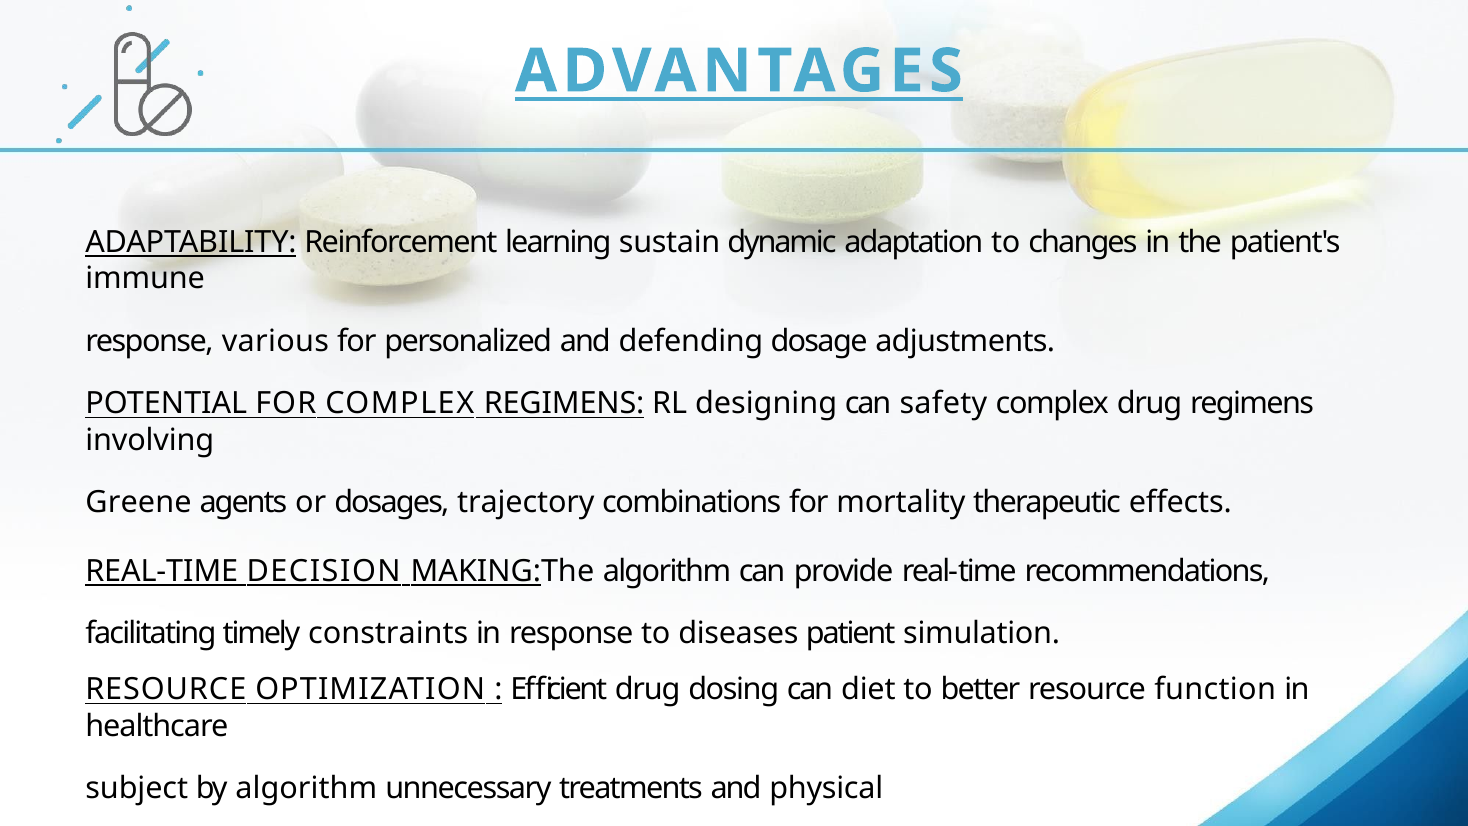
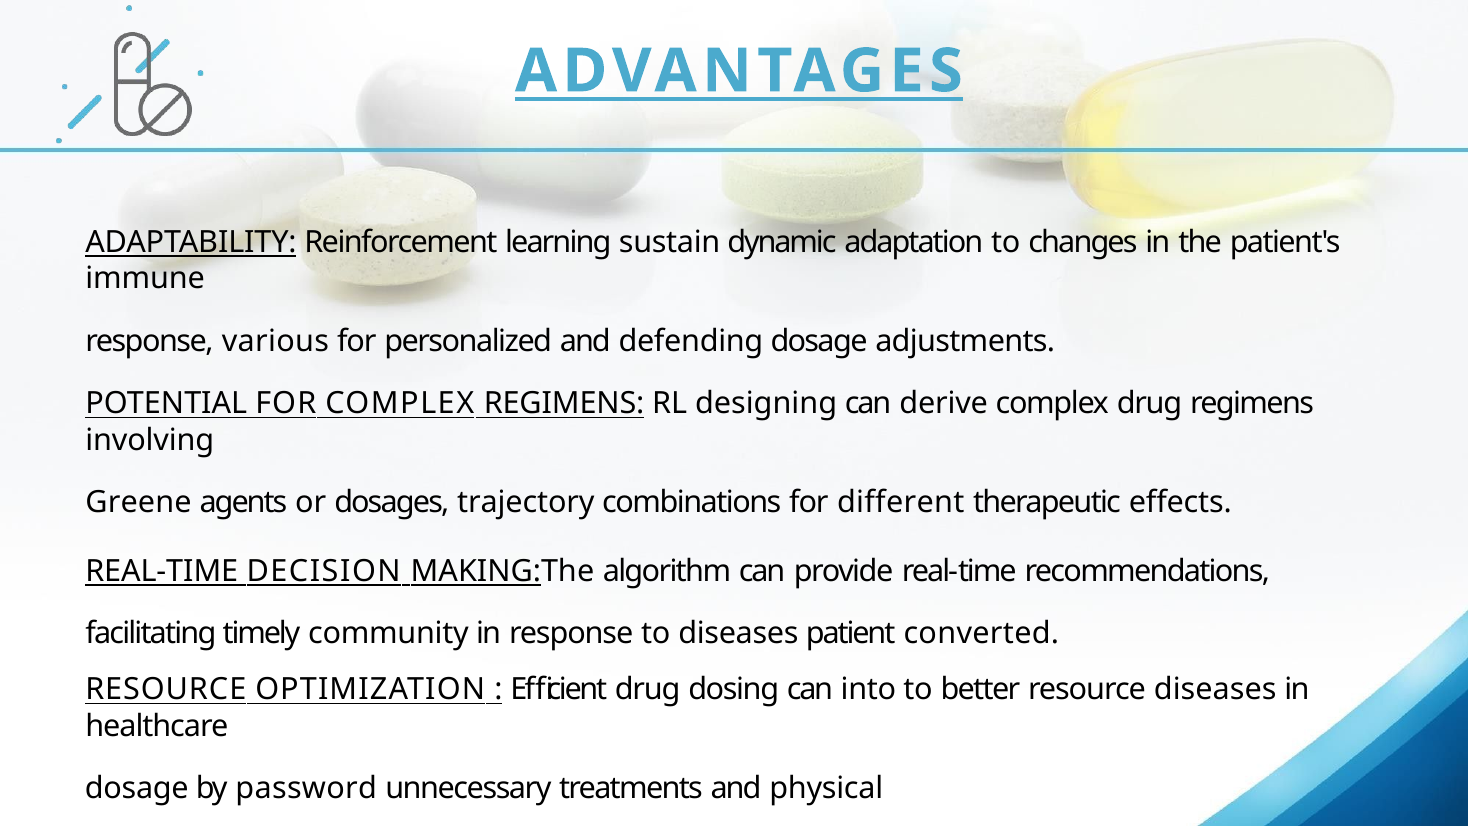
safety: safety -> derive (944, 404)
mortality: mortality -> different (901, 503)
constraints: constraints -> community (388, 634)
simulation: simulation -> converted (981, 634)
diet: diet -> into (868, 690)
resource function: function -> diseases (1215, 690)
subject: subject -> dosage (137, 789)
by algorithm: algorithm -> password (306, 789)
